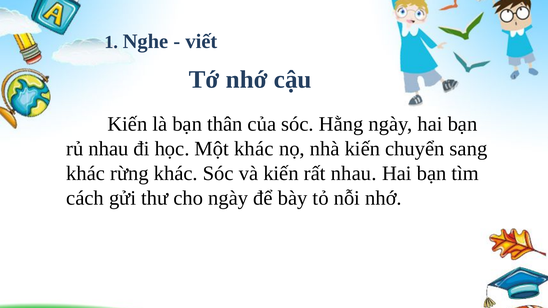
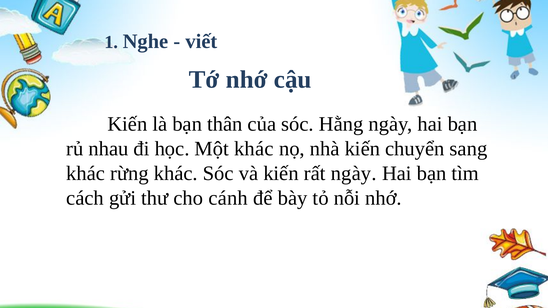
rất nhau: nhau -> ngày (354, 174)
cho ngày: ngày -> cánh (228, 198)
